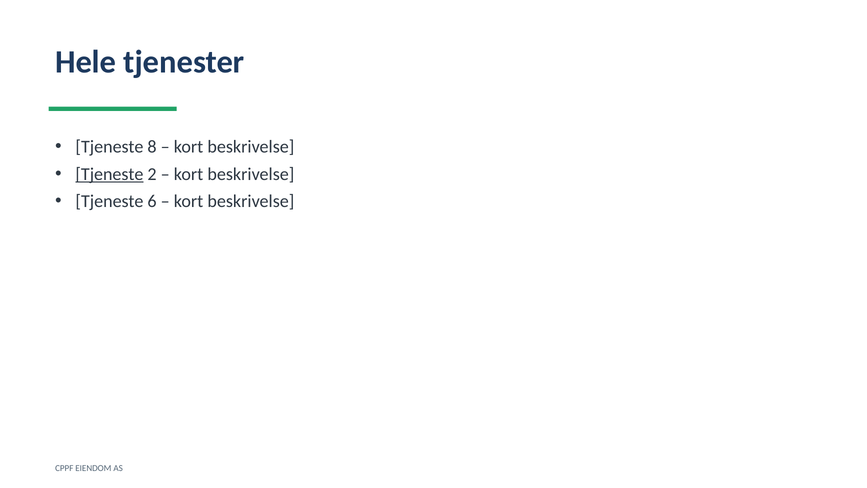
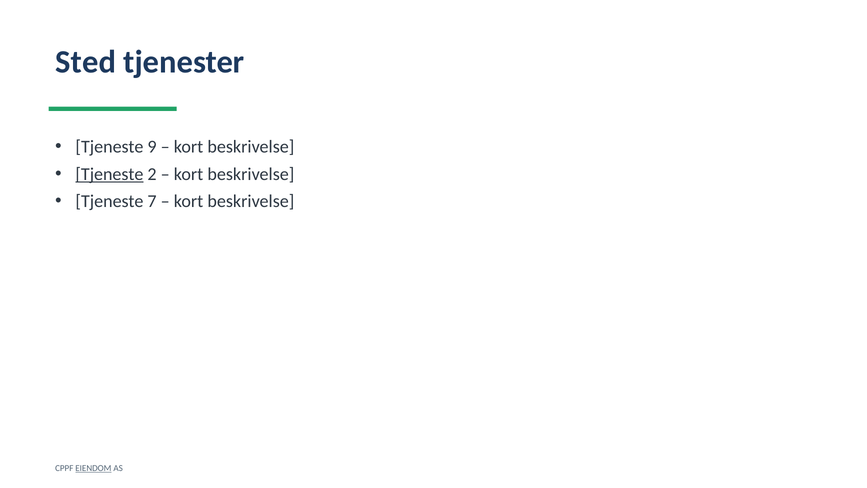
Hele: Hele -> Sted (86, 62)
8: 8 -> 9 (152, 147)
6: 6 -> 7 (152, 201)
EIENDOM underline: none -> present (93, 468)
